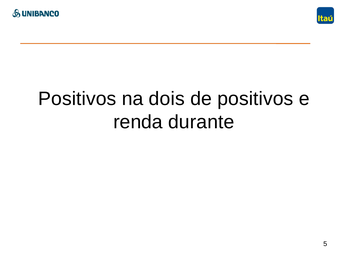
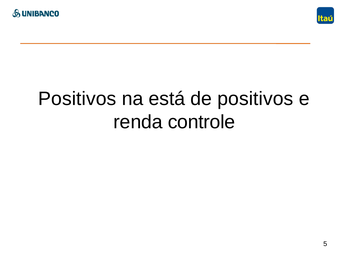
dois: dois -> está (167, 99)
durante: durante -> controle (201, 122)
